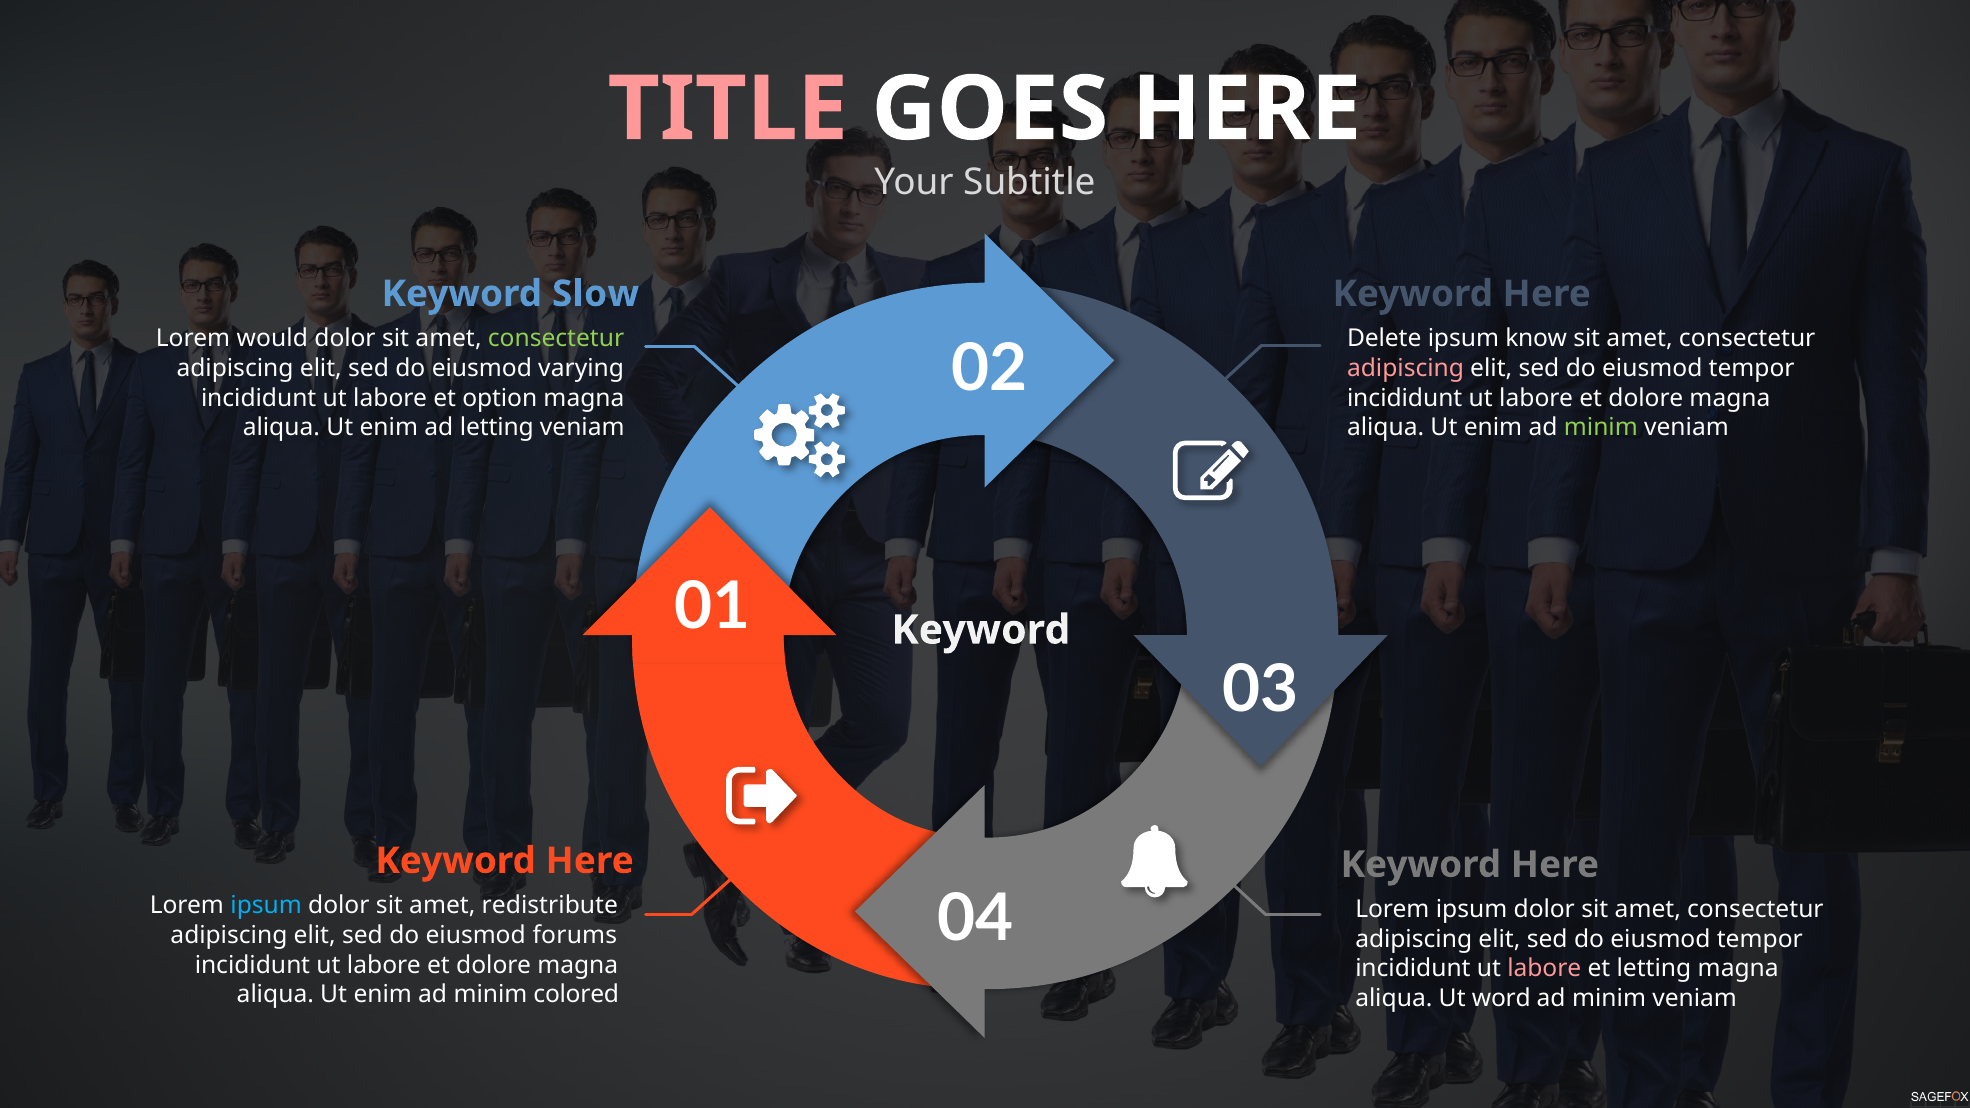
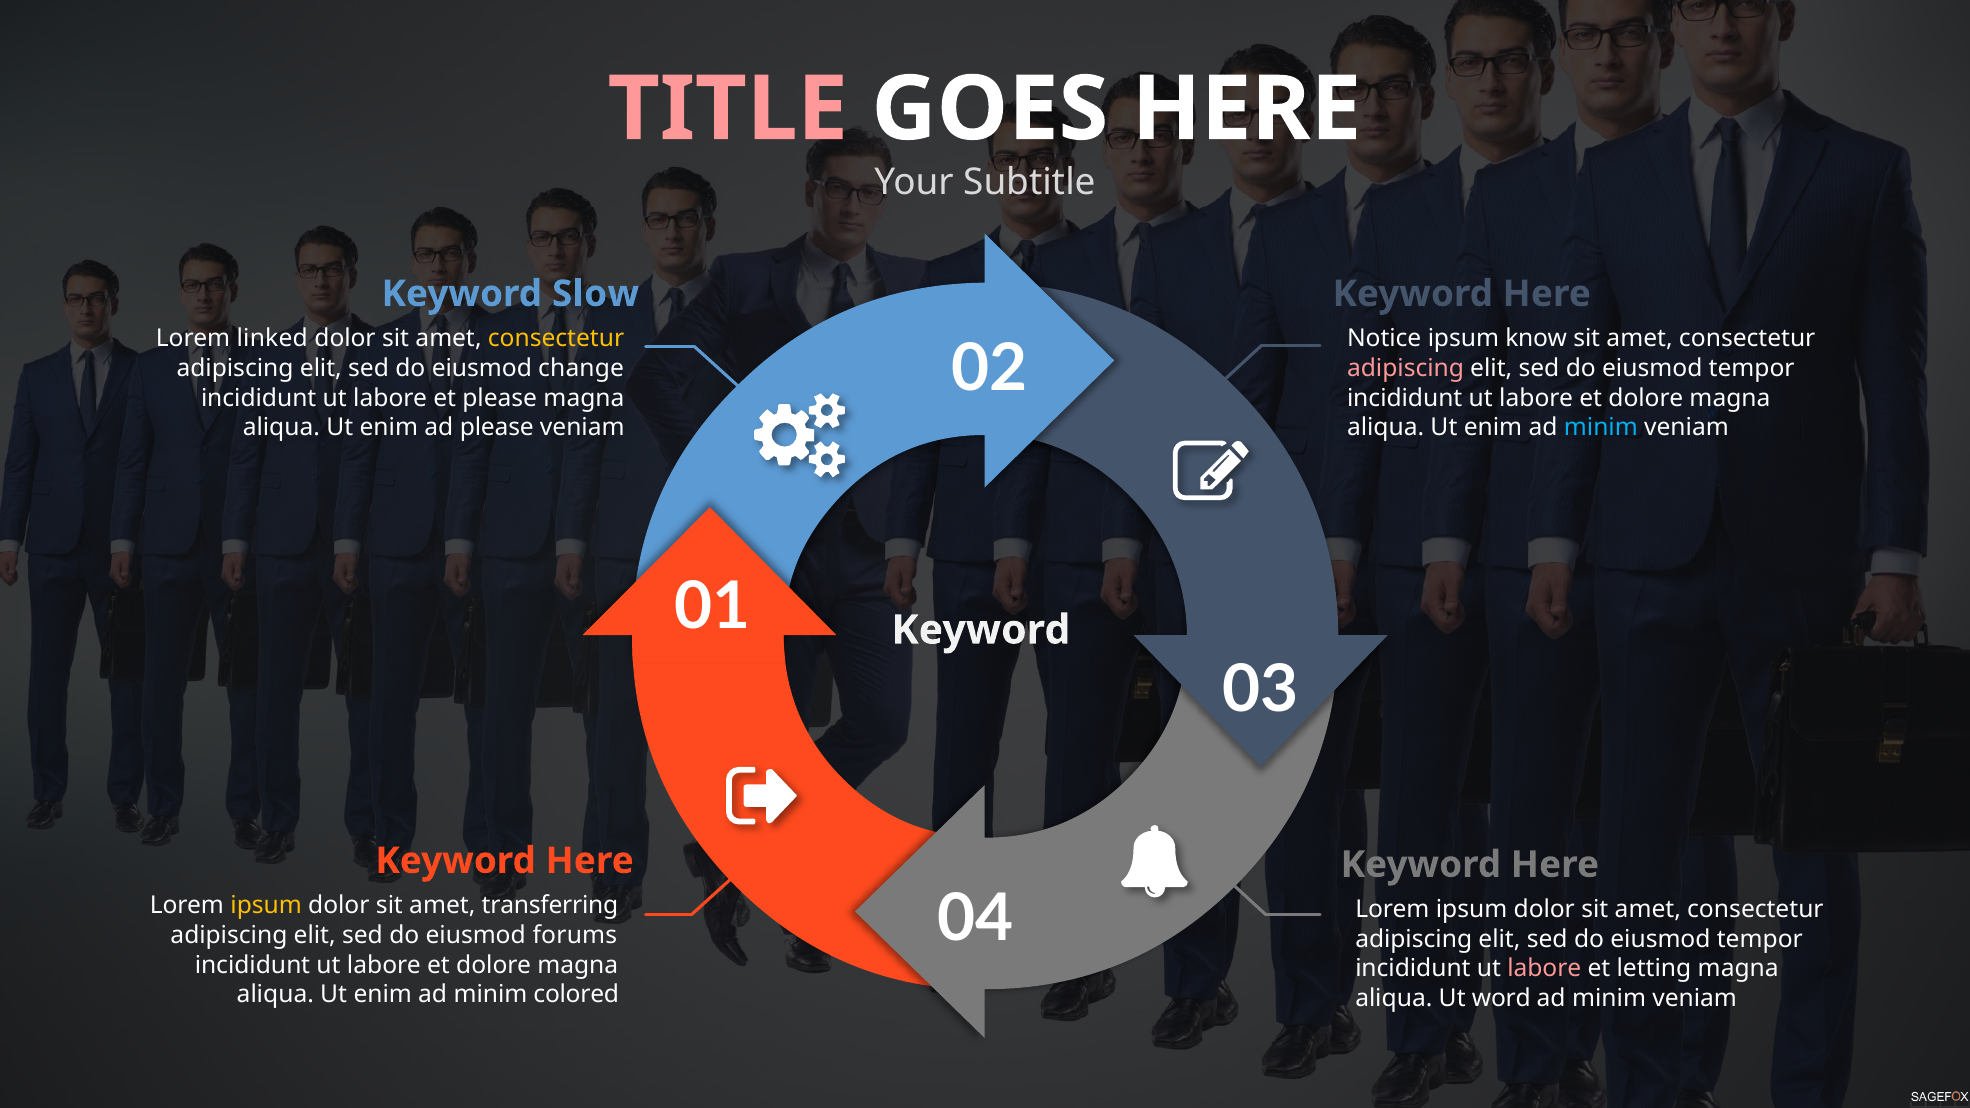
would: would -> linked (272, 339)
consectetur colour: light green -> yellow (556, 339)
Delete: Delete -> Notice (1384, 339)
varying: varying -> change (581, 368)
et option: option -> please (500, 398)
ad letting: letting -> please (497, 428)
minim colour: light green -> light blue (1601, 428)
ipsum colour: light blue -> yellow (266, 906)
redistribute: redistribute -> transferring (550, 906)
